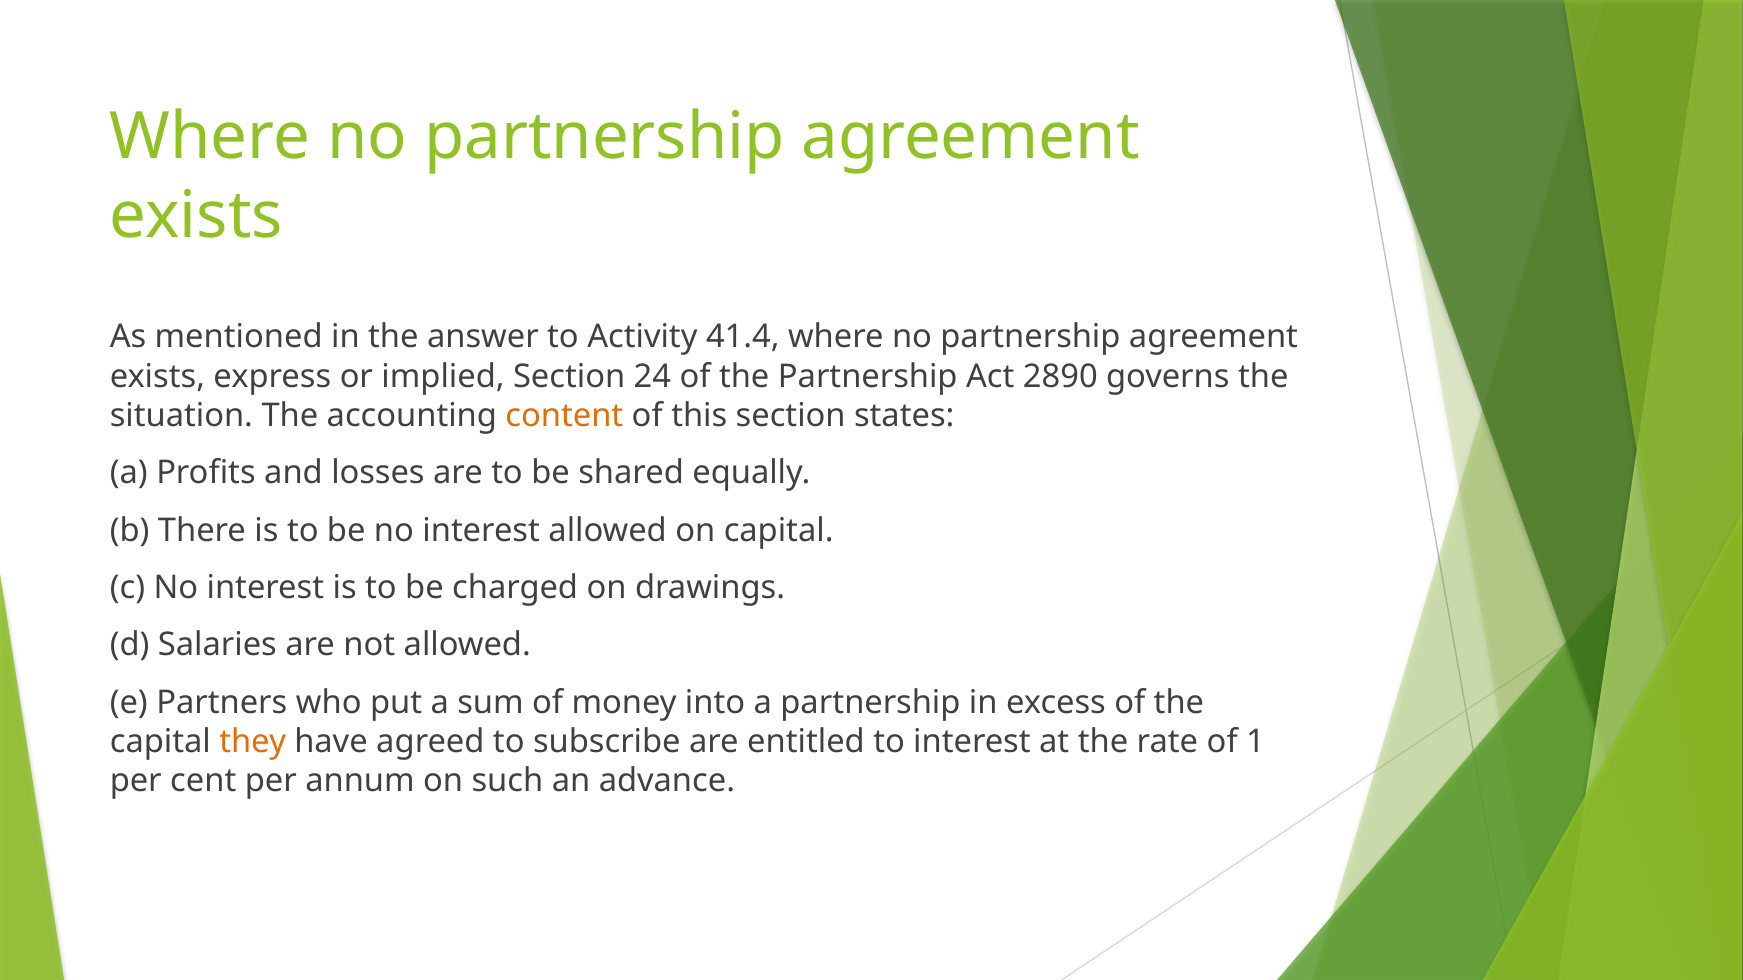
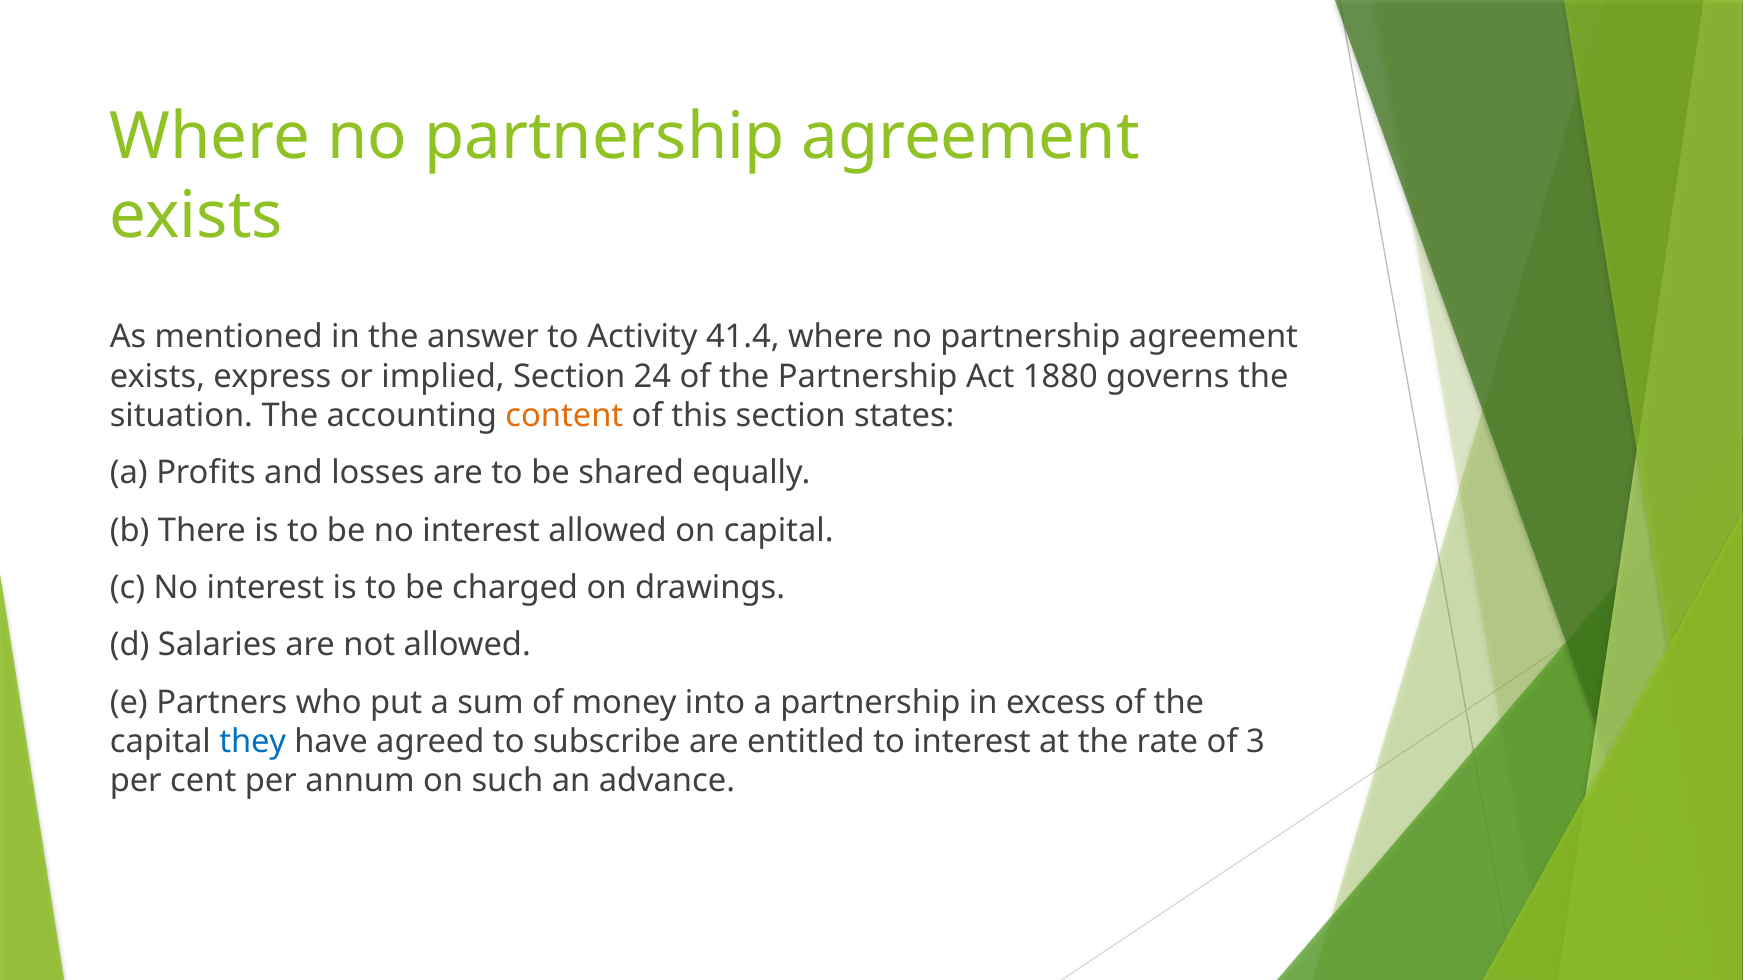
2890: 2890 -> 1880 (1060, 377)
they colour: orange -> blue (253, 742)
1: 1 -> 3 (1255, 742)
